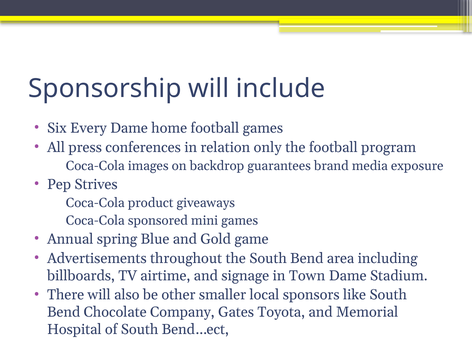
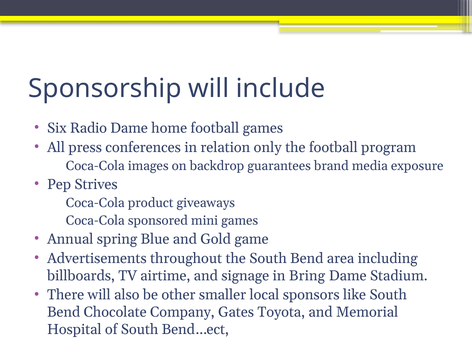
Every: Every -> Radio (88, 128)
Town: Town -> Bring (307, 276)
